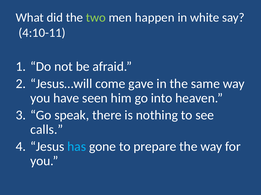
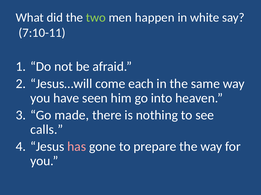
4:10-11: 4:10-11 -> 7:10-11 (42, 33)
gave: gave -> each (141, 84)
speak: speak -> made (72, 115)
has colour: light blue -> pink (77, 147)
